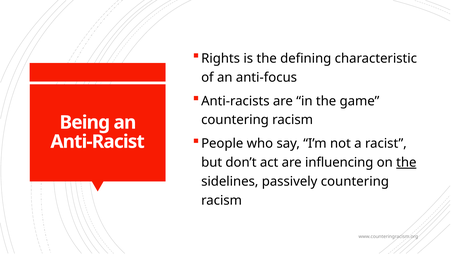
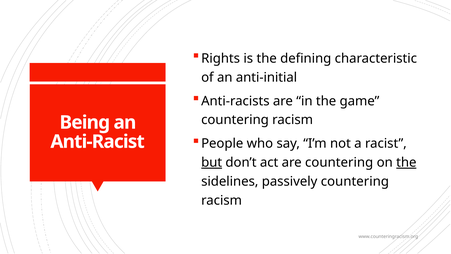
anti-focus: anti-focus -> anti-initial (266, 77)
but underline: none -> present (212, 162)
are influencing: influencing -> countering (339, 162)
